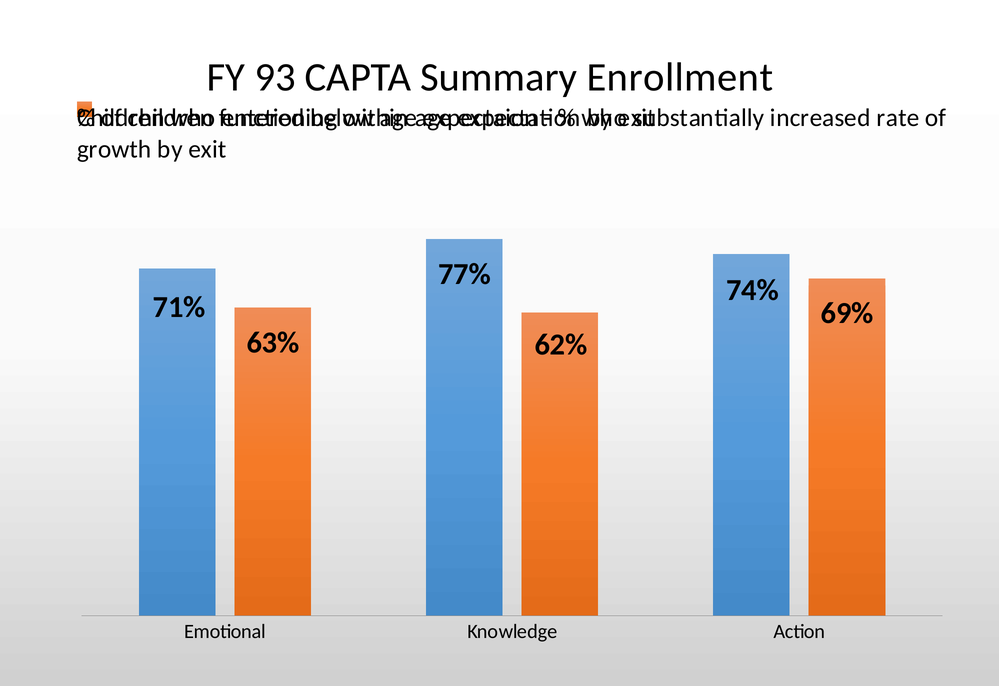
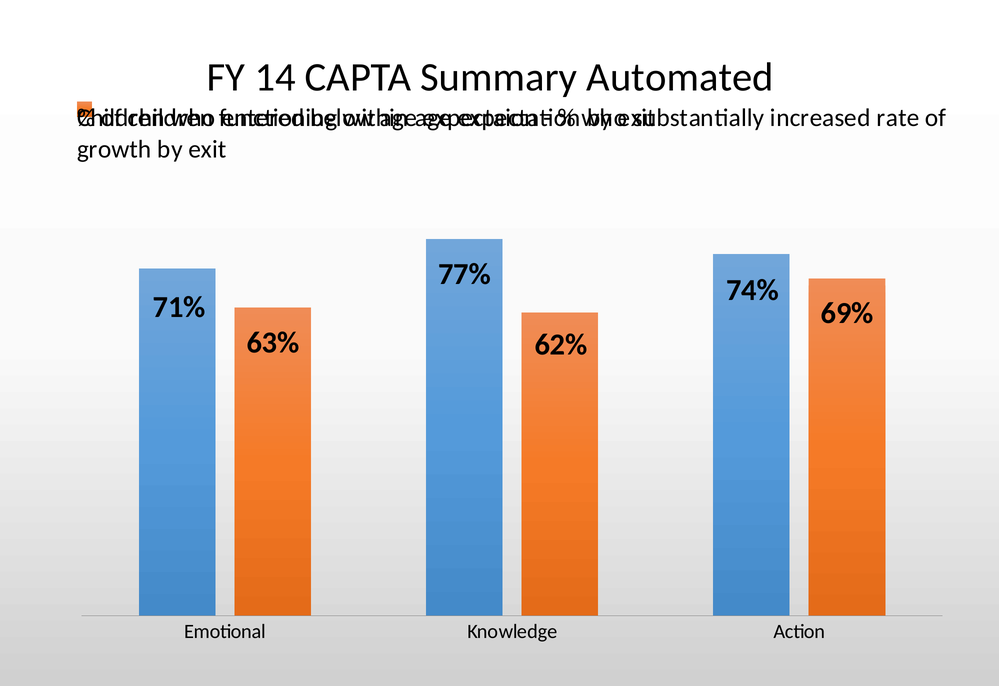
93: 93 -> 14 (275, 77)
Enrollment: Enrollment -> Automated (680, 77)
